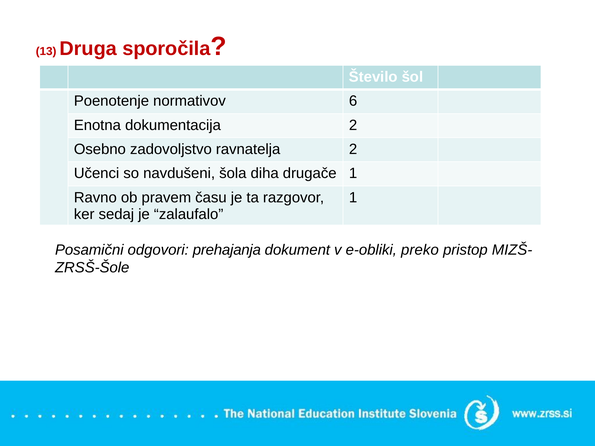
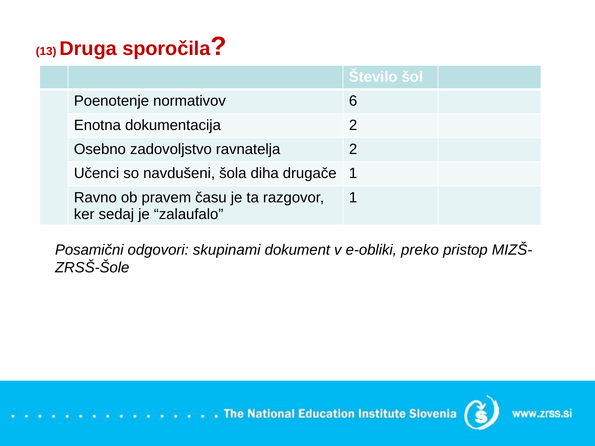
prehajanja: prehajanja -> skupinami (227, 250)
